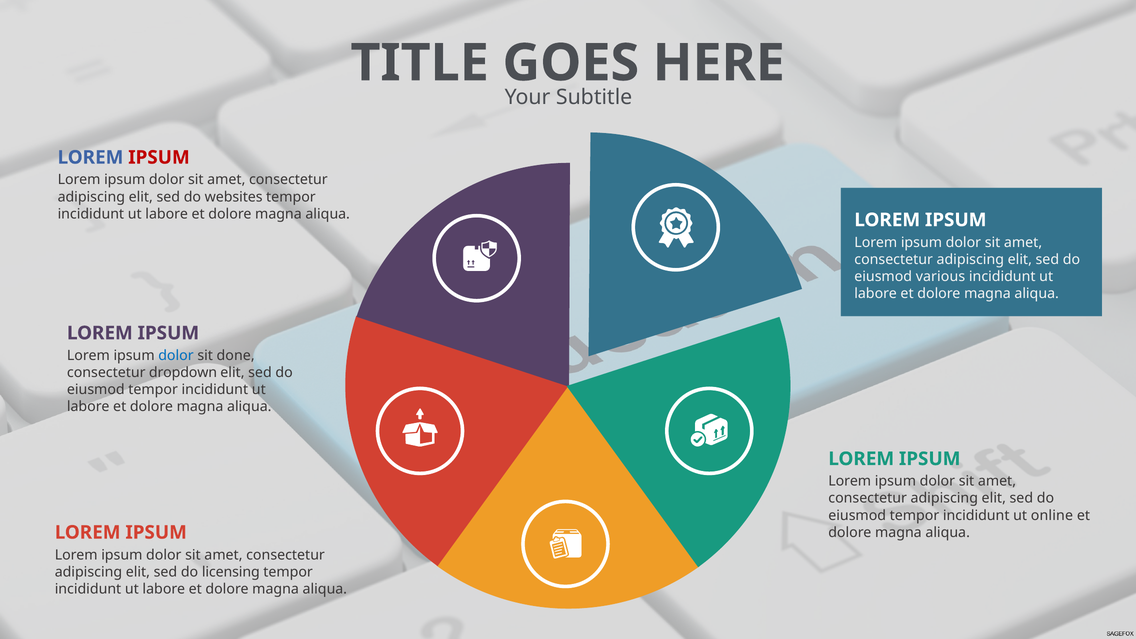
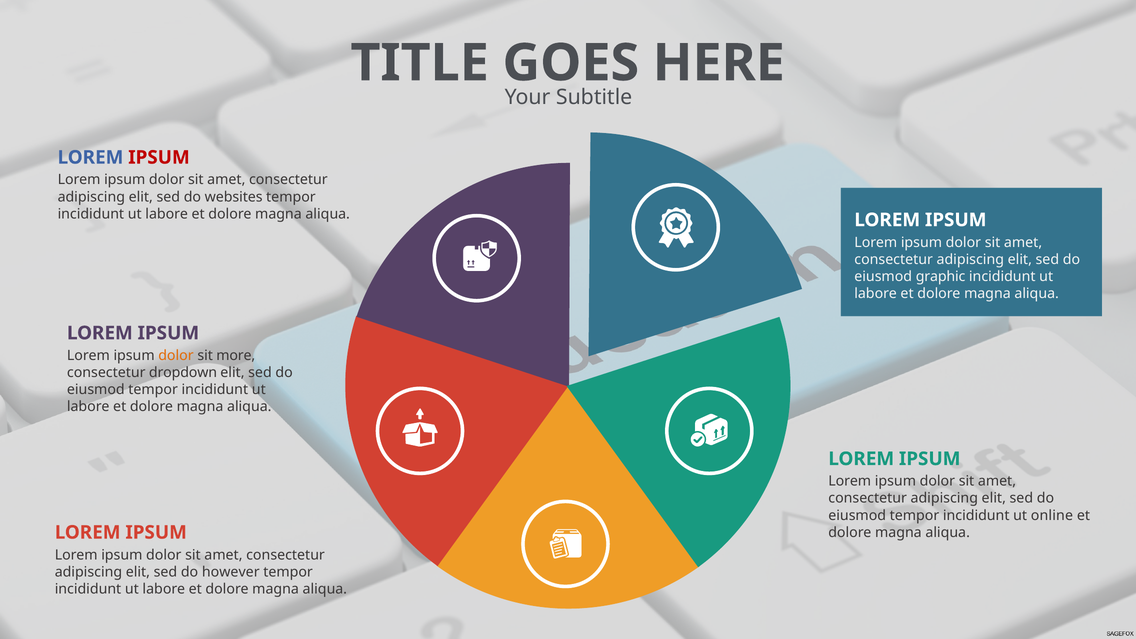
various: various -> graphic (941, 276)
dolor colour: blue -> orange (176, 355)
done: done -> more (236, 355)
licensing: licensing -> however (231, 572)
